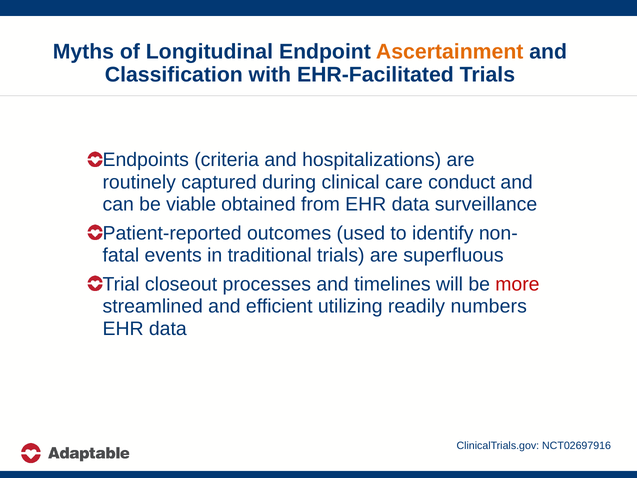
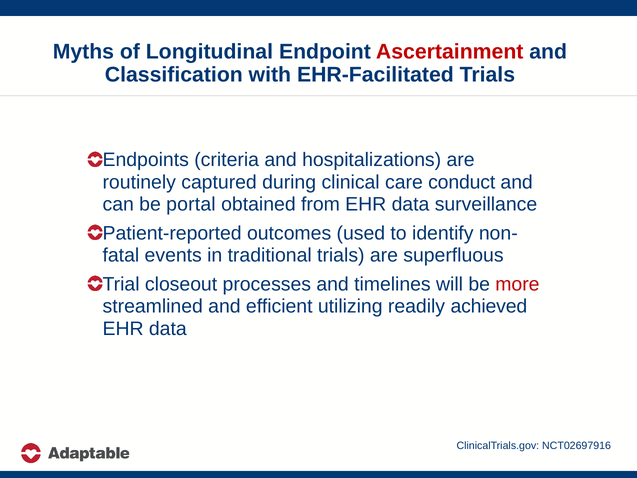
Ascertainment colour: orange -> red (450, 52)
viable: viable -> portal (191, 204)
numbers: numbers -> achieved (489, 306)
